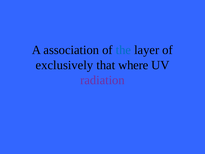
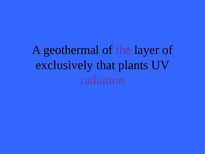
association: association -> geothermal (71, 50)
the colour: blue -> purple (123, 50)
where: where -> plants (133, 65)
